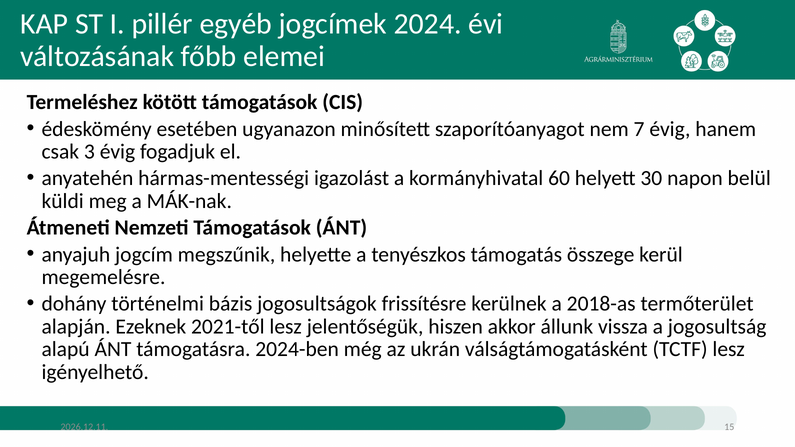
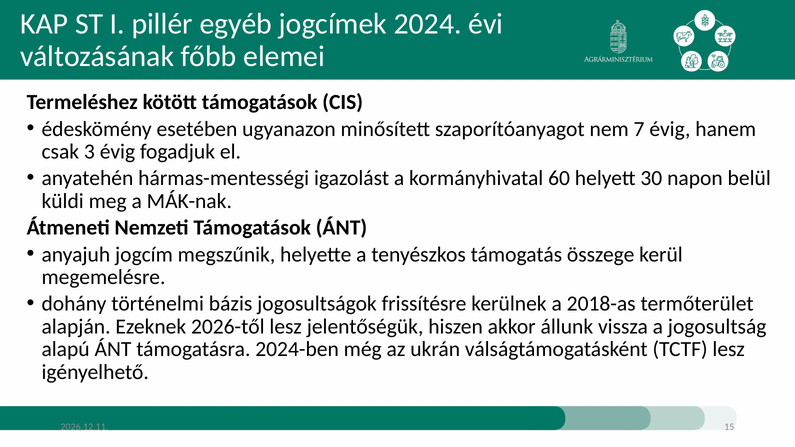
2021-től: 2021-től -> 2026-től (228, 327)
